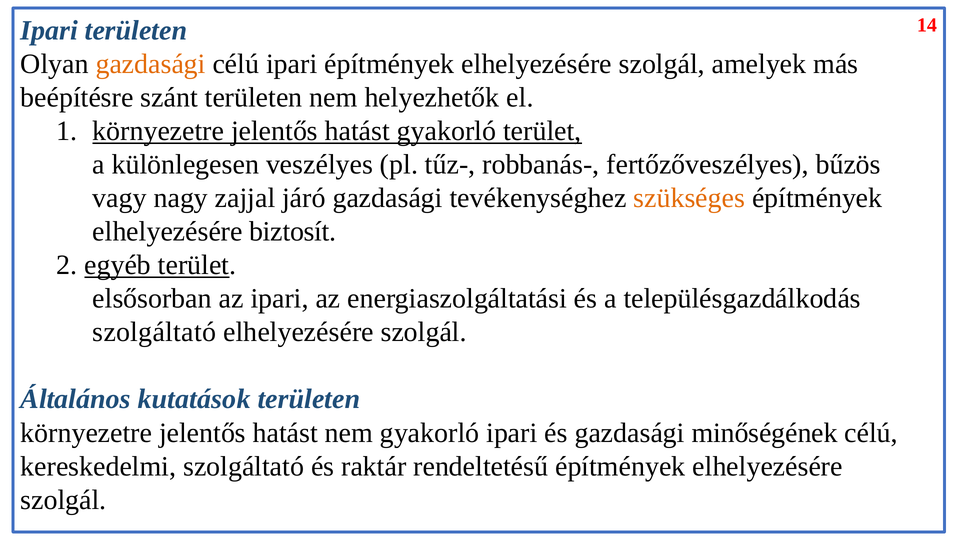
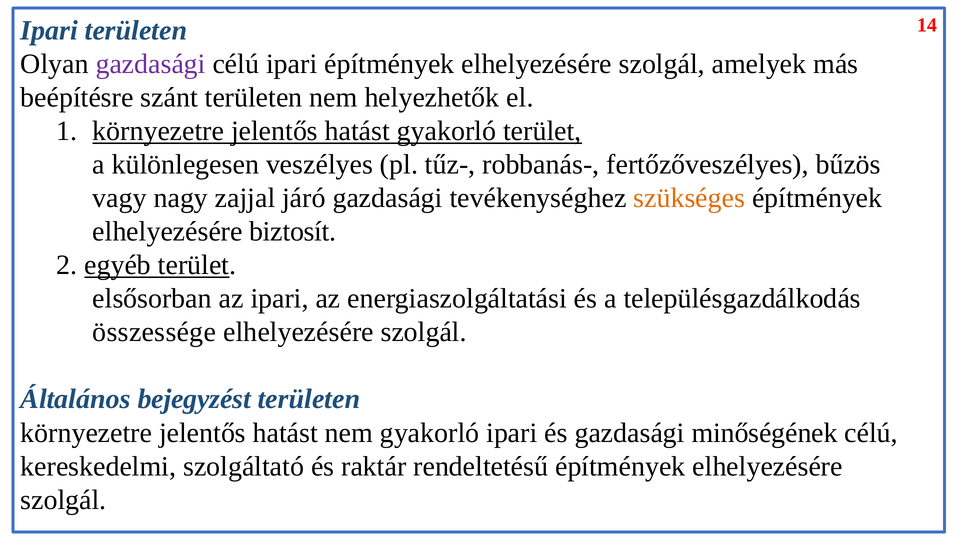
gazdasági colour: orange -> purple (151, 64)
szolgáltató: szolgáltató -> összessége (154, 332)
kutatások: kutatások -> bejegyzést (194, 399)
